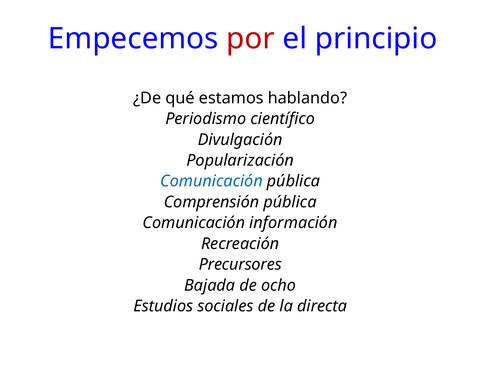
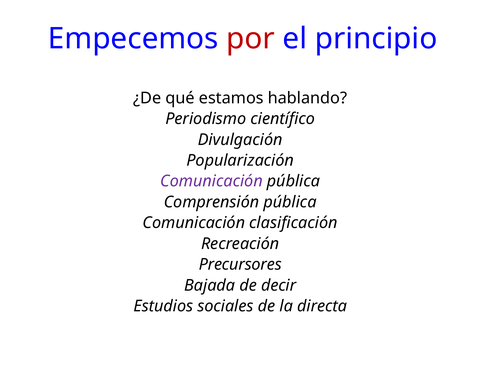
Comunicación colour: blue -> purple (212, 181)
información: información -> clasificación (293, 222)
ocho: ocho -> decir (279, 285)
